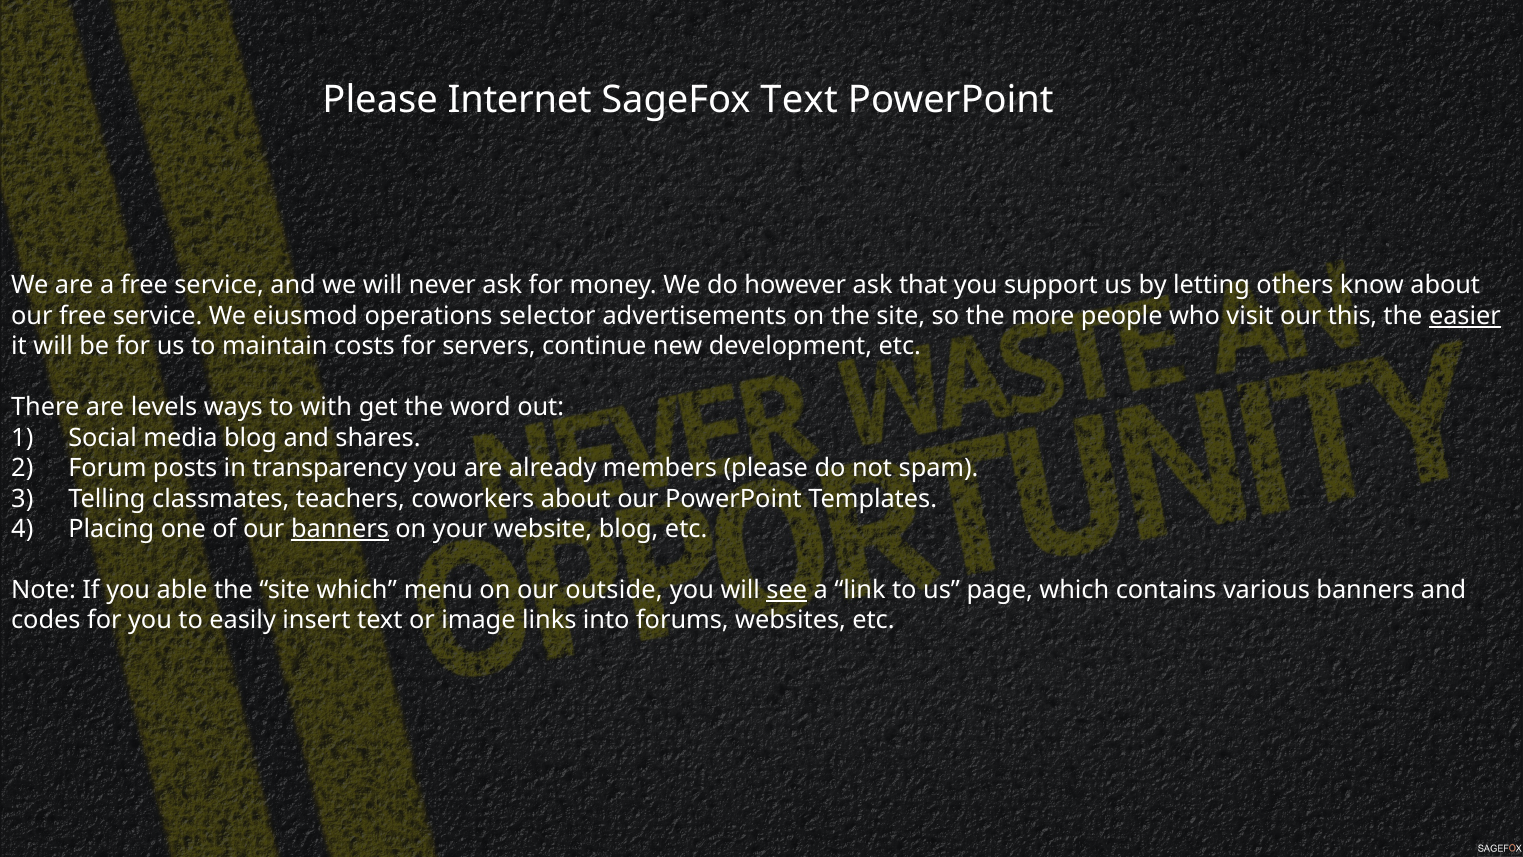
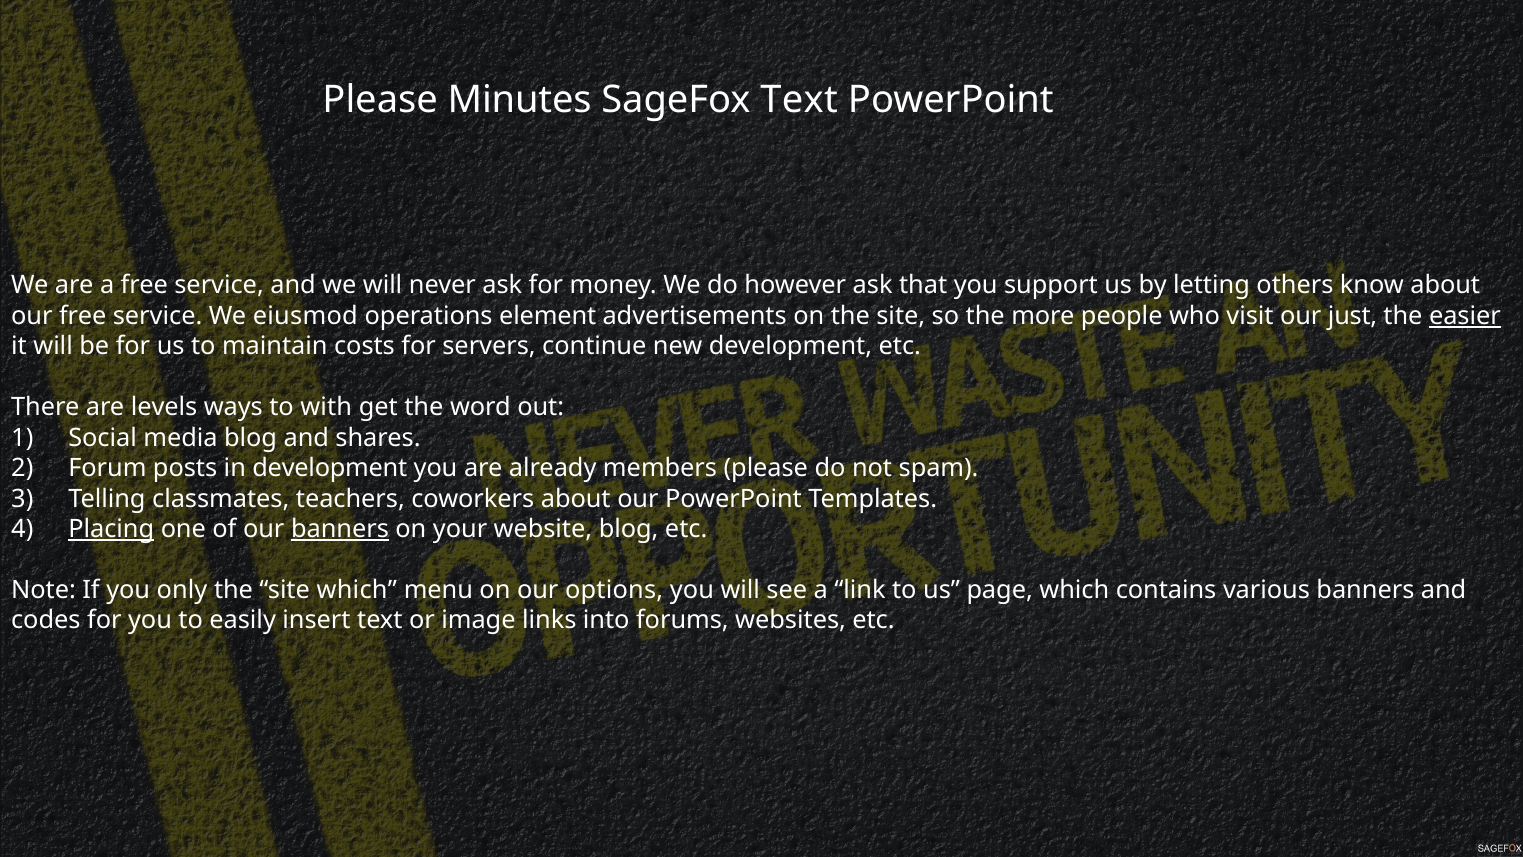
Internet: Internet -> Minutes (520, 100)
selector: selector -> element (548, 316)
this: this -> just (1353, 316)
in transparency: transparency -> development (330, 468)
Placing underline: none -> present (111, 529)
able: able -> only (182, 590)
outside: outside -> options (614, 590)
see underline: present -> none (787, 590)
